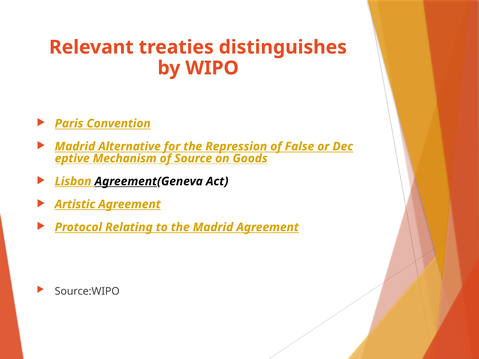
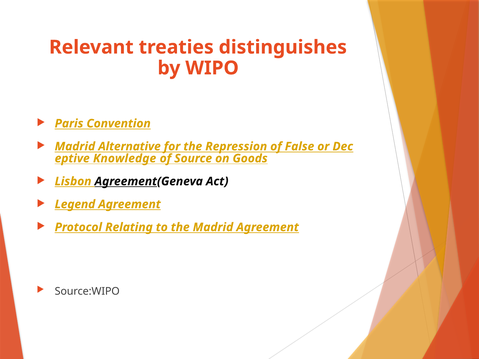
Mechanism: Mechanism -> Knowledge (125, 159)
Artistic: Artistic -> Legend (75, 204)
